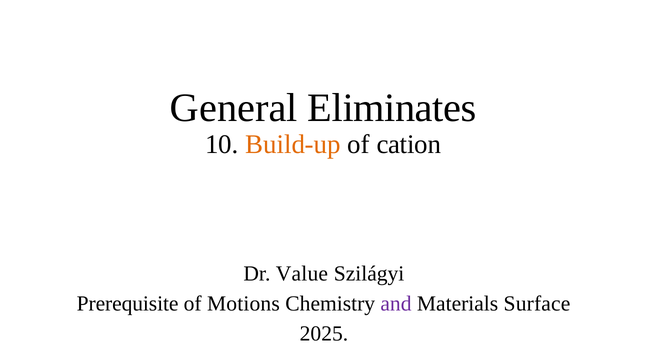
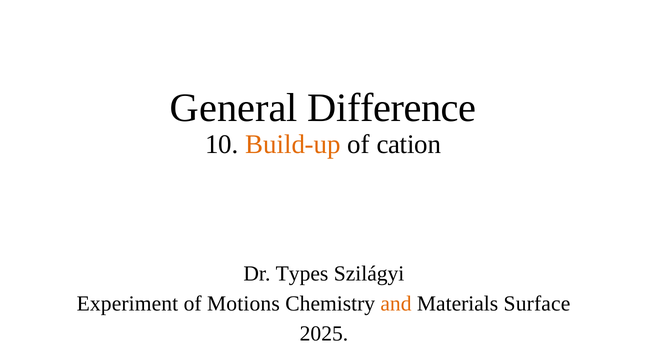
Eliminates: Eliminates -> Difference (392, 108)
Value: Value -> Types (302, 274)
Prerequisite: Prerequisite -> Experiment (127, 304)
and colour: purple -> orange (396, 304)
